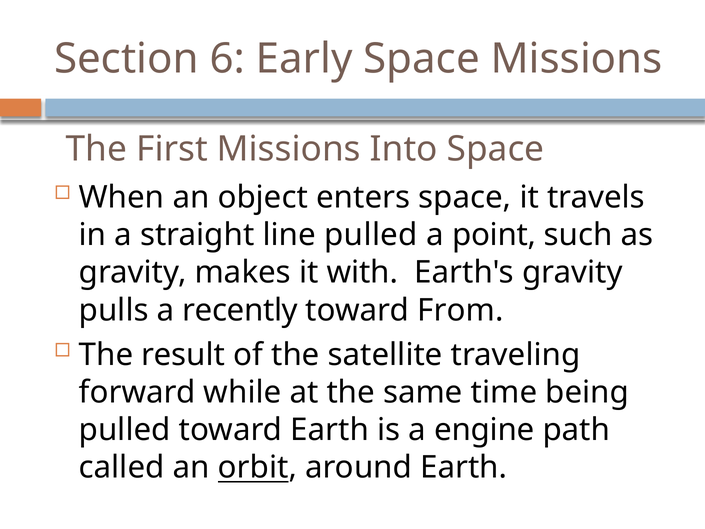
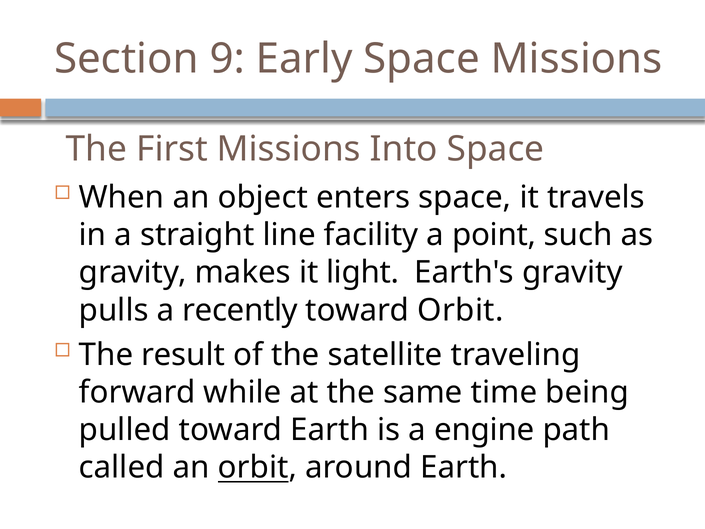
6: 6 -> 9 (227, 59)
line pulled: pulled -> facility (371, 235)
with: with -> light (363, 272)
toward From: From -> Orbit (460, 310)
